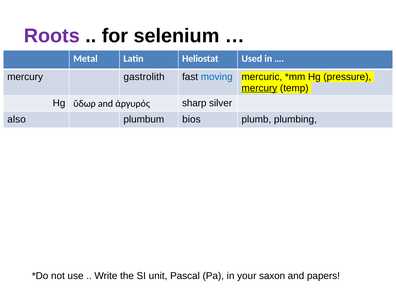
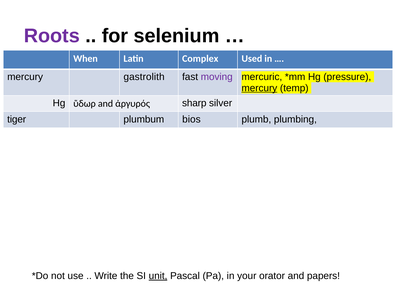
Metal: Metal -> When (85, 59)
Heliostat: Heliostat -> Complex (200, 59)
moving colour: blue -> purple (217, 77)
also: also -> tiger (17, 119)
unit underline: none -> present (158, 276)
saxon: saxon -> orator (272, 276)
